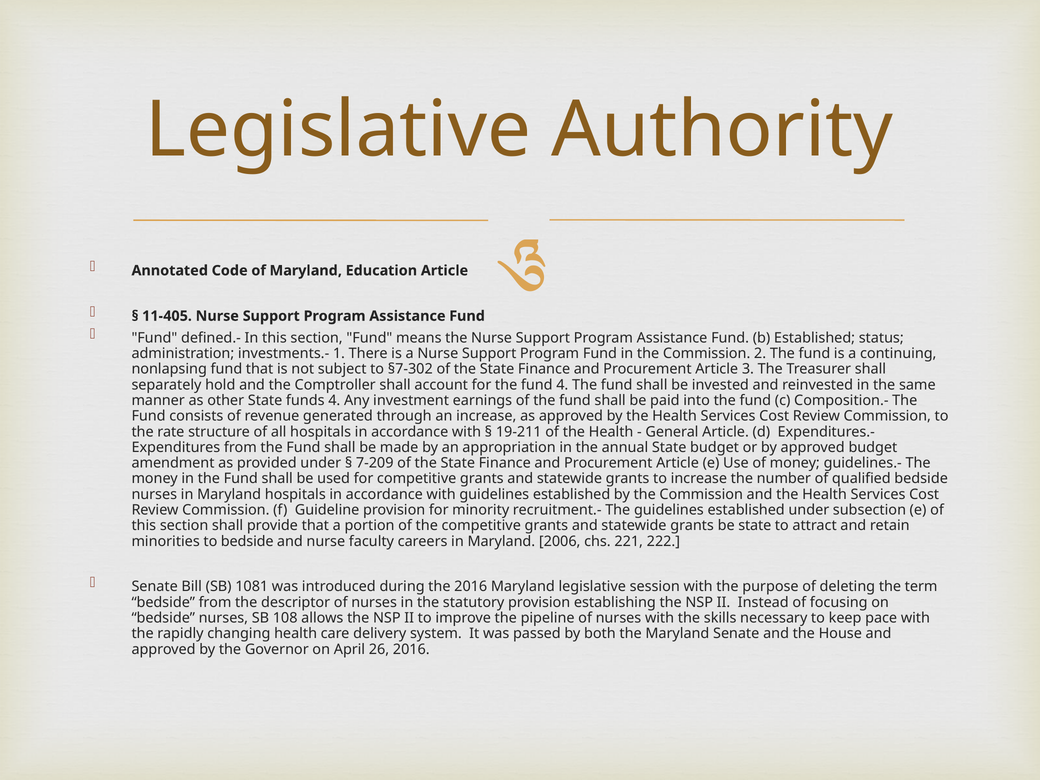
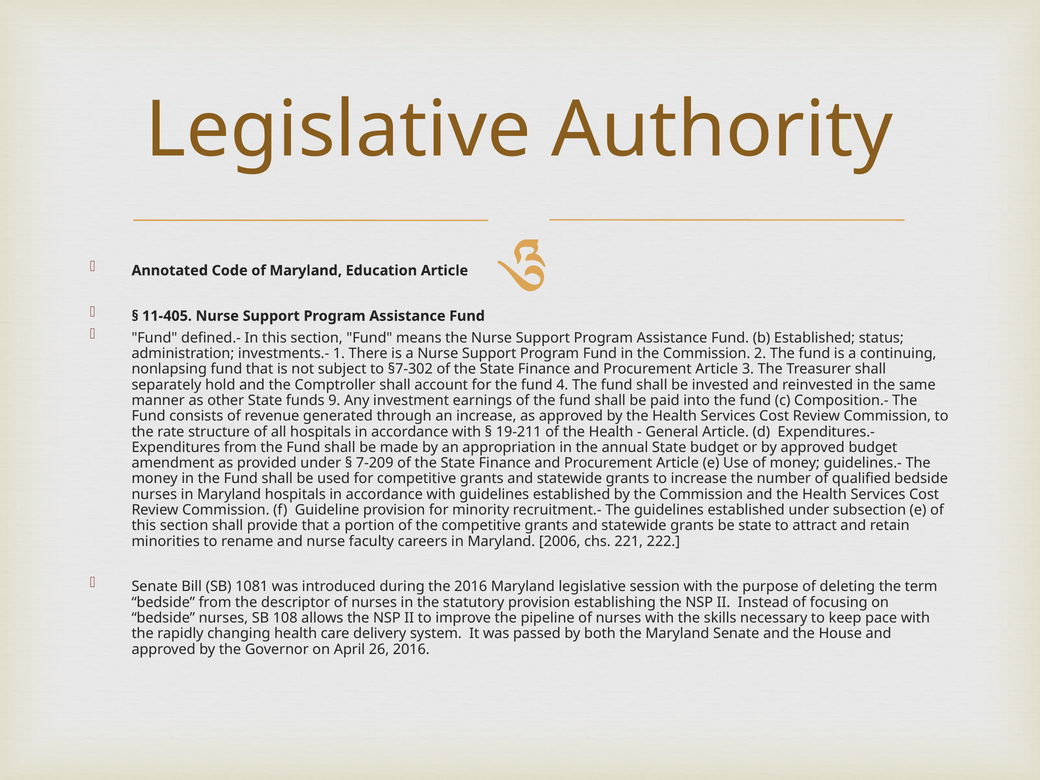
funds 4: 4 -> 9 (334, 400)
to bedside: bedside -> rename (247, 541)
